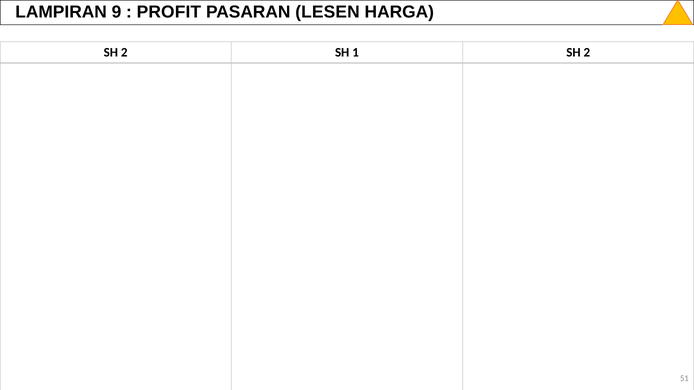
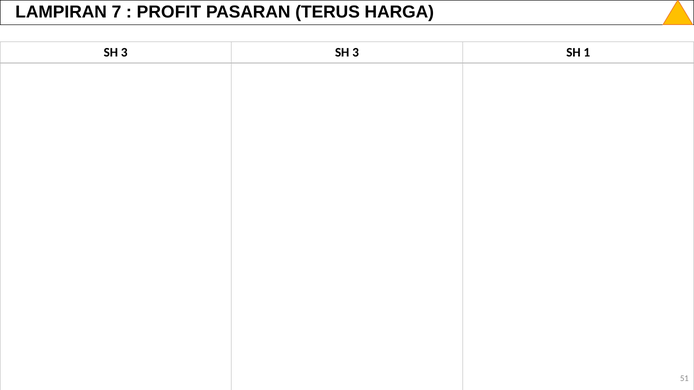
9: 9 -> 7 (116, 12)
LESEN: LESEN -> TERUS (328, 12)
2: 2 -> 3 (124, 53)
1: 1 -> 3 (356, 53)
2: 2 -> 1 (587, 53)
